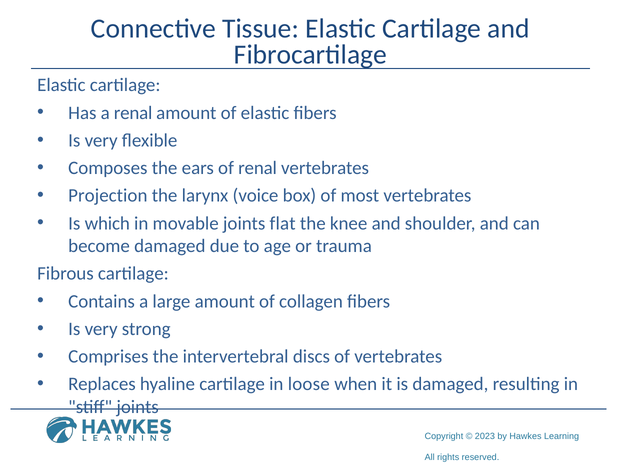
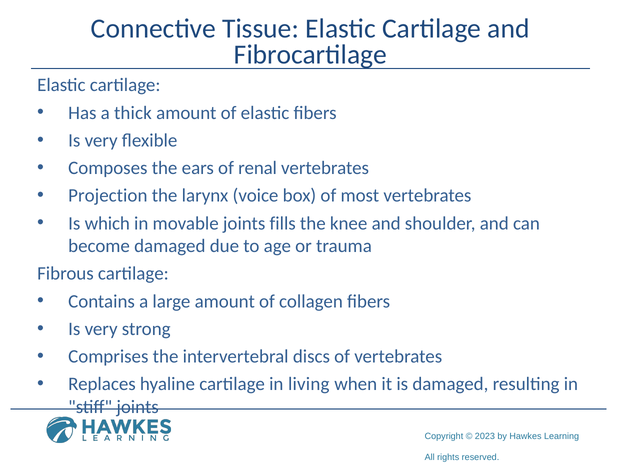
a renal: renal -> thick (133, 113)
flat: flat -> fills (283, 223)
loose: loose -> living (309, 384)
